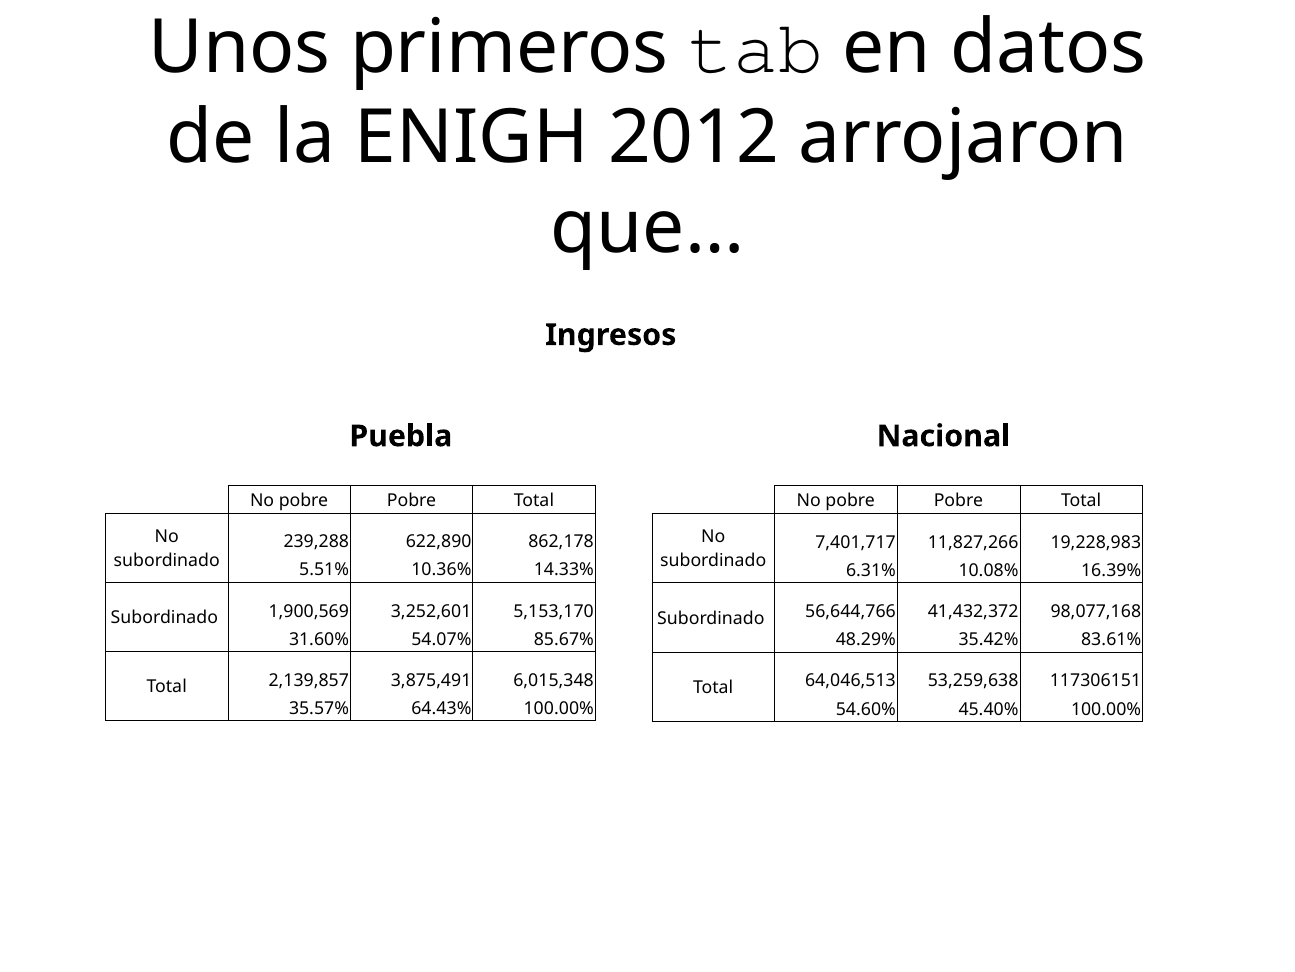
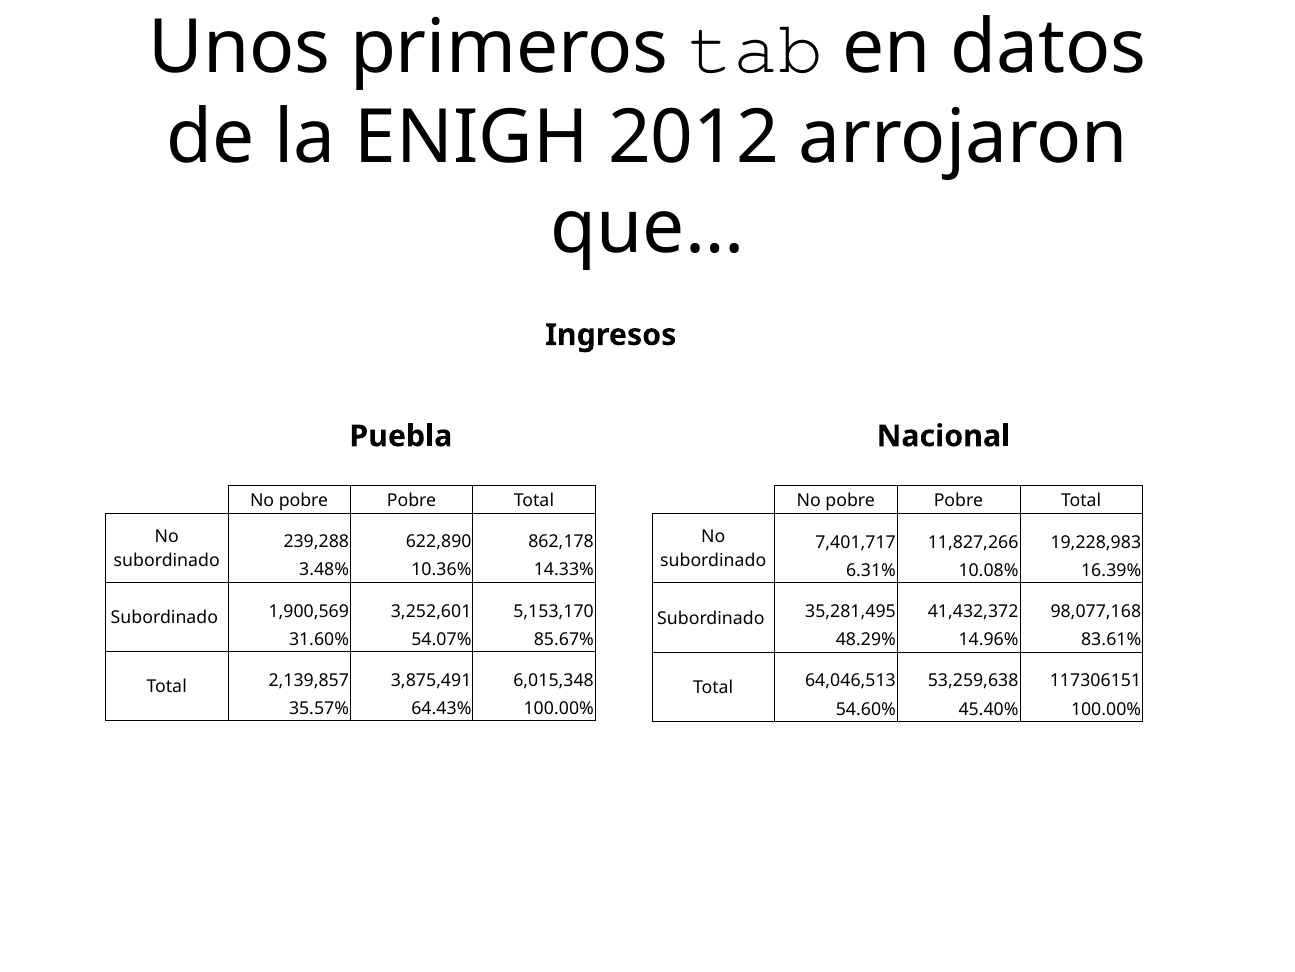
5.51%: 5.51% -> 3.48% (324, 570)
56,644,766: 56,644,766 -> 35,281,495 (850, 611)
35.42%: 35.42% -> 14.96% (989, 639)
